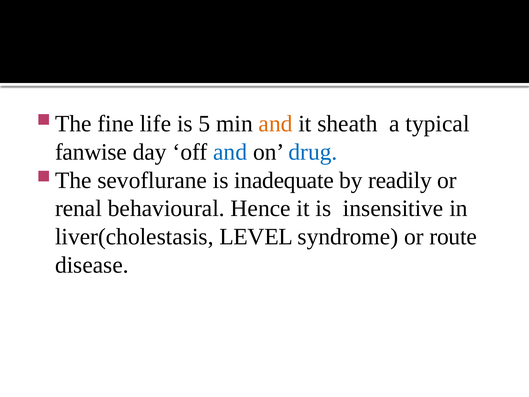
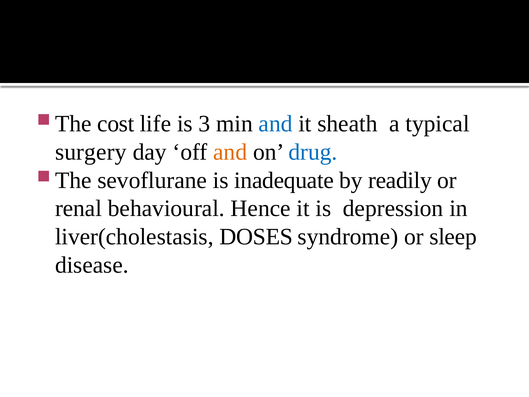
fine: fine -> cost (116, 124)
5: 5 -> 3 (204, 124)
and colour: orange -> blue (276, 124)
fanwise: fanwise -> surgery (91, 152)
and colour: blue -> orange (230, 152)
insensitive: insensitive -> depression (393, 208)
LEVEL: LEVEL -> DOSES (256, 237)
route: route -> sleep (453, 237)
